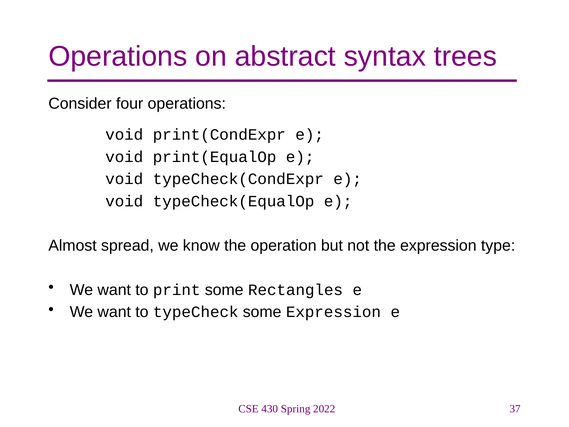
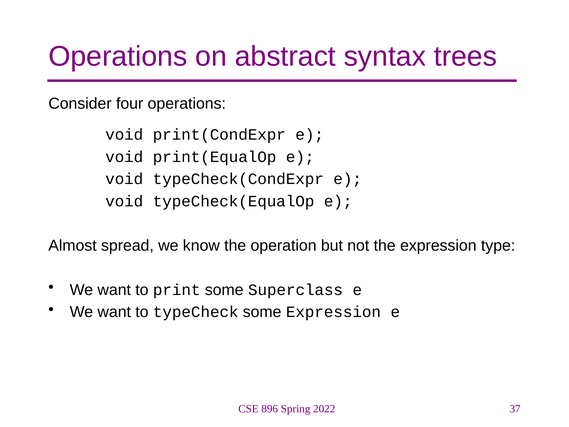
Rectangles: Rectangles -> Superclass (295, 290)
430: 430 -> 896 (270, 409)
